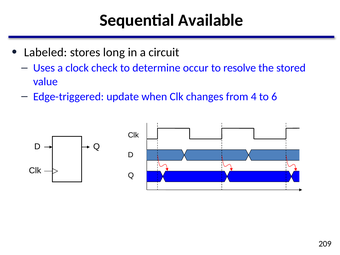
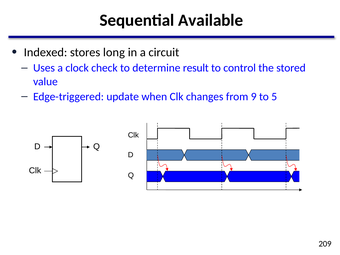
Labeled: Labeled -> Indexed (46, 52)
occur: occur -> result (196, 68)
resolve: resolve -> control (240, 68)
4: 4 -> 9 (254, 97)
6: 6 -> 5 (274, 97)
